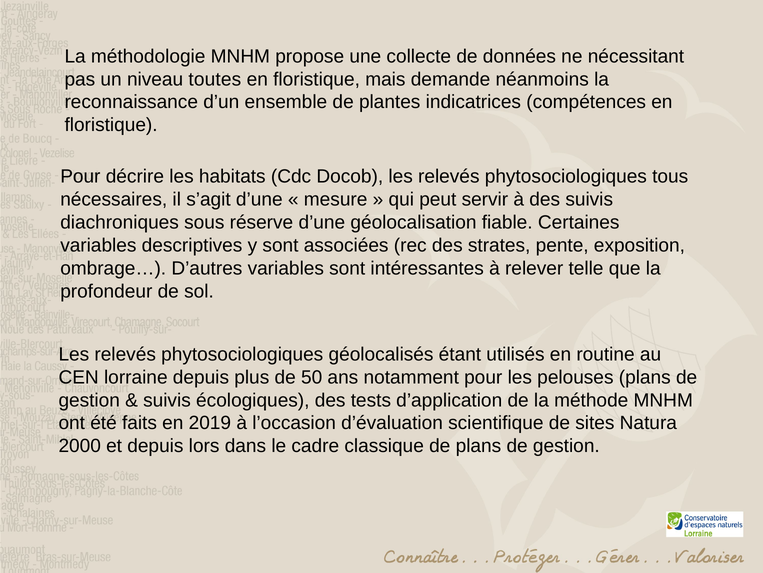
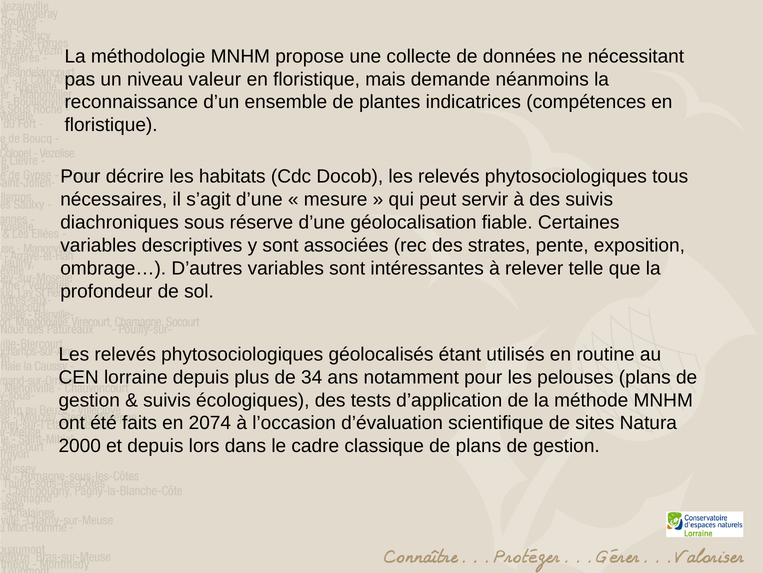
toutes: toutes -> valeur (215, 79)
50: 50 -> 34 (312, 377)
2019: 2019 -> 2074 (210, 423)
